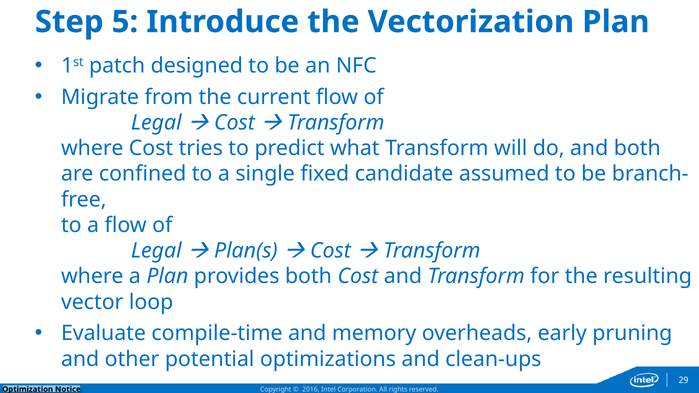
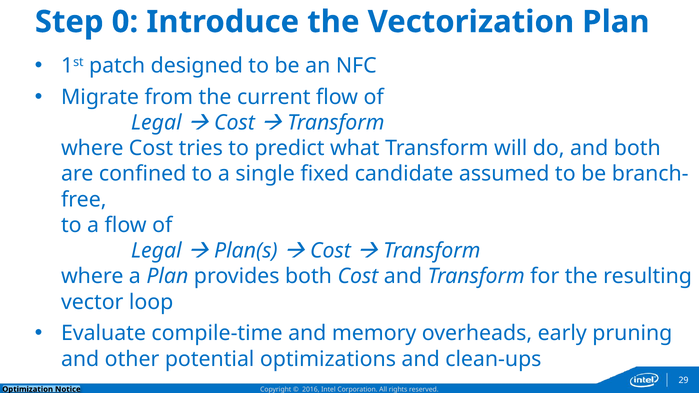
5: 5 -> 0 (125, 22)
